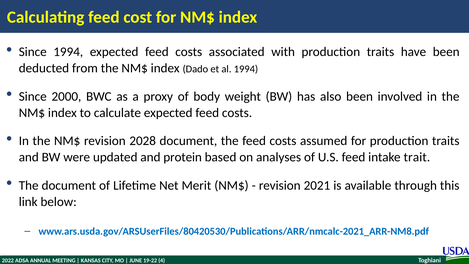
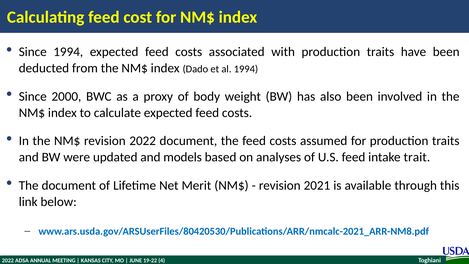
revision 2028: 2028 -> 2022 (143, 141)
protein: protein -> models (183, 157)
